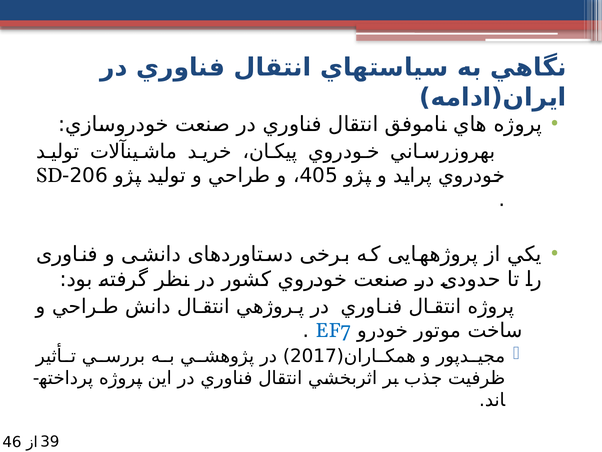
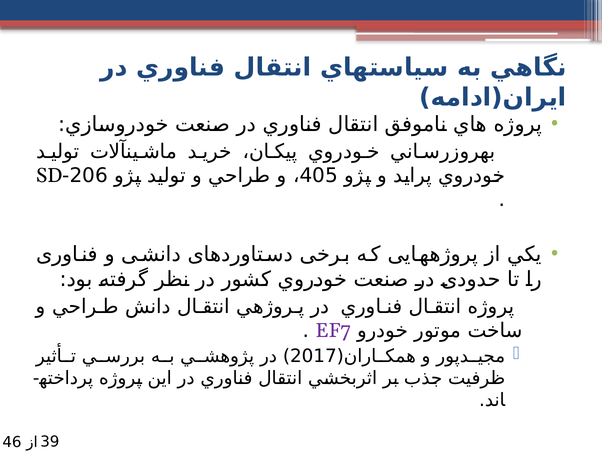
EF7 colour: blue -> purple (333, 330)
